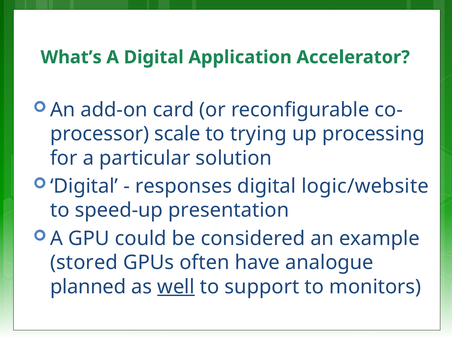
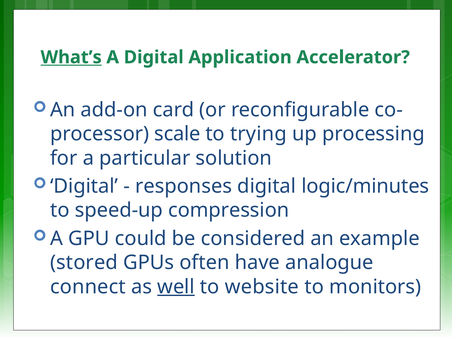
What’s underline: none -> present (71, 57)
logic/website: logic/website -> logic/minutes (365, 186)
presentation: presentation -> compression (229, 210)
planned: planned -> connect (88, 287)
support: support -> website (262, 287)
